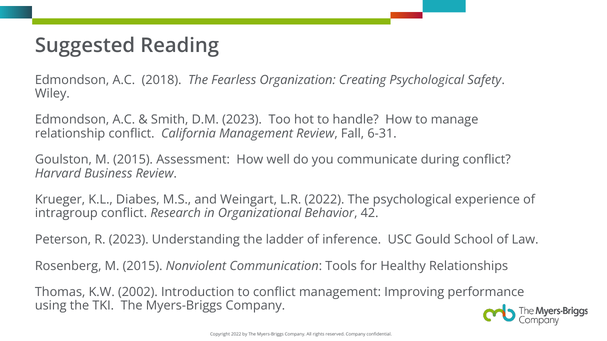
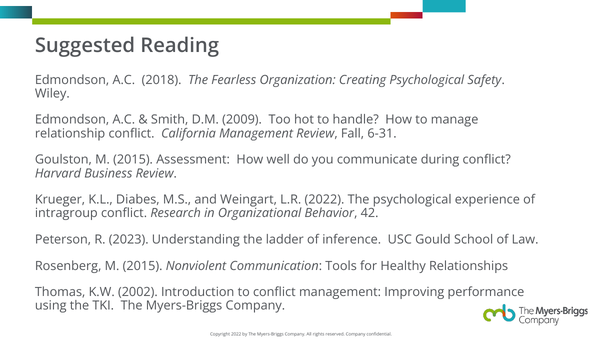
D.M 2023: 2023 -> 2009 (242, 120)
